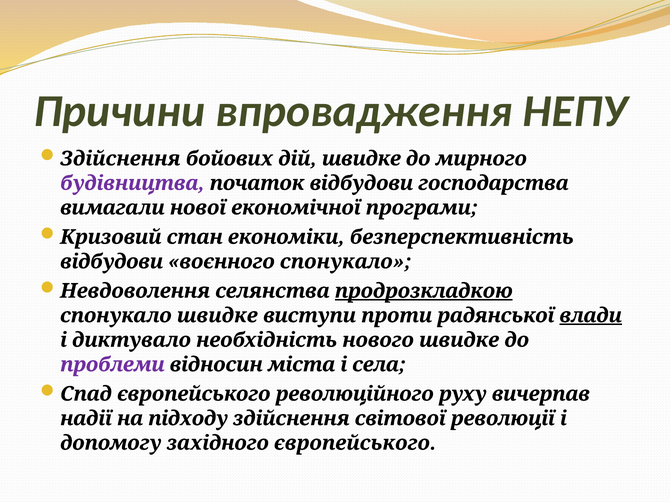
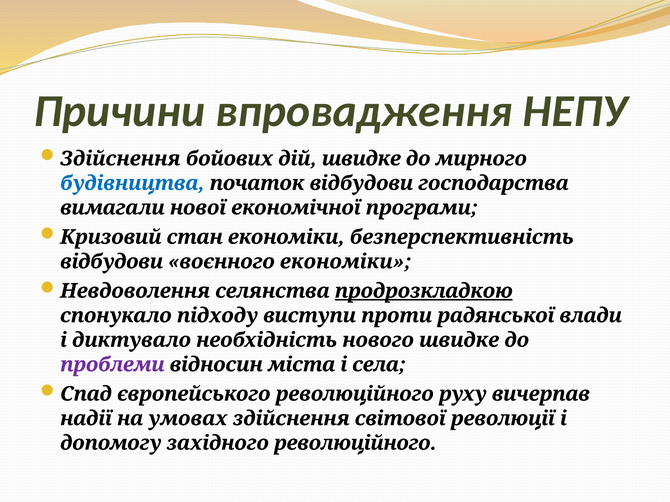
будівництва colour: purple -> blue (132, 183)
воєнного спонукало: спонукало -> економіки (346, 262)
спонукало швидке: швидке -> підходу (217, 316)
влади underline: present -> none (591, 316)
підходу: підходу -> умовах (188, 419)
західного європейського: європейського -> революційного (355, 443)
